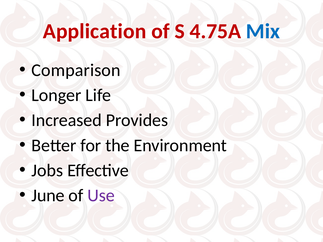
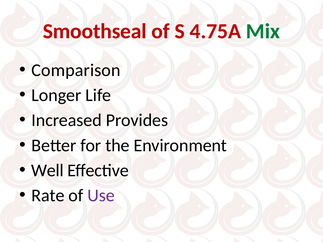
Application: Application -> Smoothseal (95, 31)
Mix colour: blue -> green (263, 31)
Jobs: Jobs -> Well (47, 171)
June: June -> Rate (48, 196)
